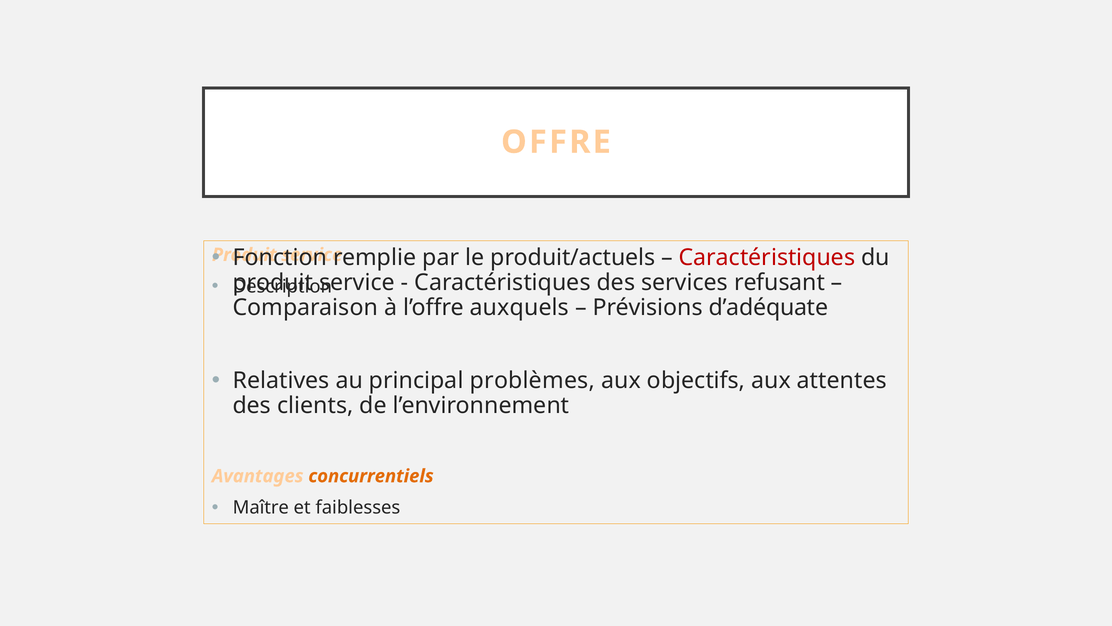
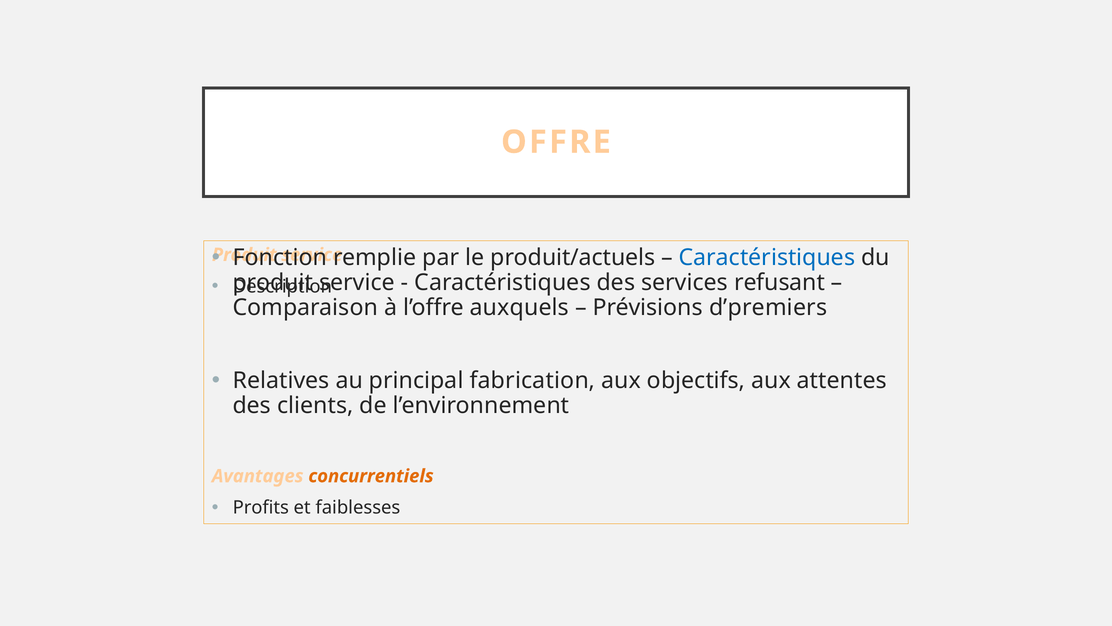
Caractéristiques colour: red -> blue (767, 257)
d’adéquate: d’adéquate -> d’premiers (768, 307)
problèmes: problèmes -> fabrication (532, 380)
Maître: Maître -> Profits (261, 507)
